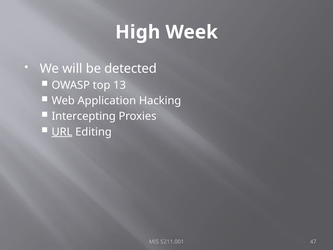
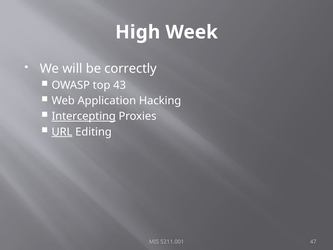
detected: detected -> correctly (131, 69)
13: 13 -> 43 (120, 85)
Intercepting underline: none -> present (84, 116)
